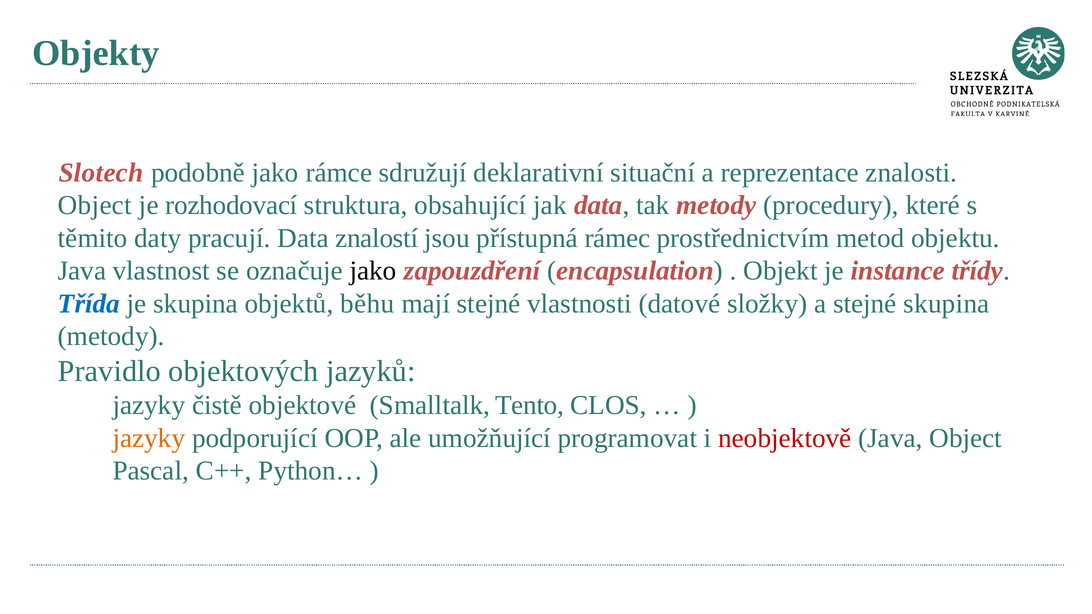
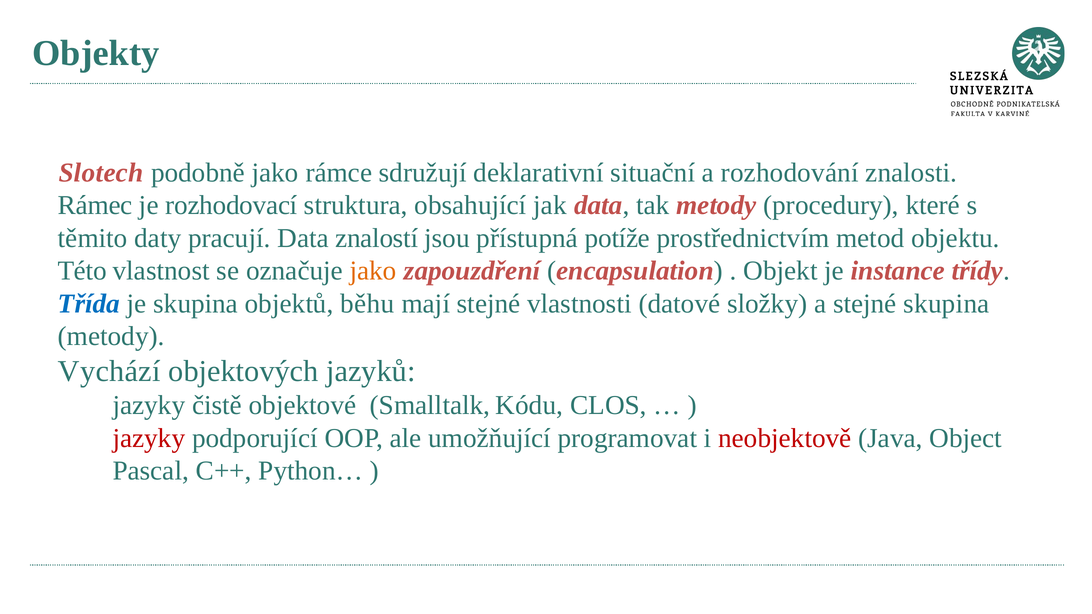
reprezentace: reprezentace -> rozhodování (790, 173)
Object: Object -> Rámec (95, 205)
rámec: rámec -> potíže (617, 238)
Java: Java -> Této (82, 271)
jako colour: black -> orange (373, 271)
Pravidlo: Pravidlo -> Vychází (109, 371)
Tento: Tento -> Kódu (529, 406)
jazyky colour: orange -> red (149, 438)
